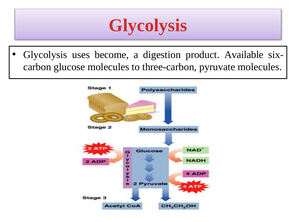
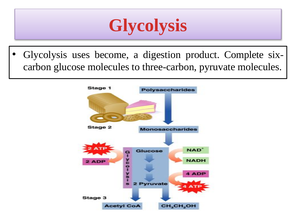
Available: Available -> Complete (244, 55)
